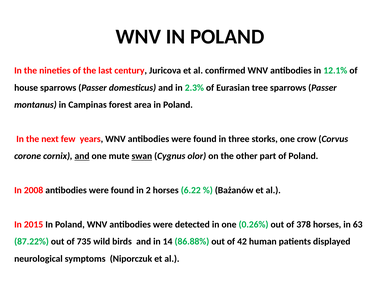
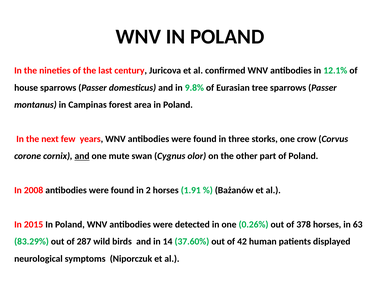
2.3%: 2.3% -> 9.8% (194, 88)
swan underline: present -> none (142, 156)
6.22: 6.22 -> 1.91 (191, 190)
87.22%: 87.22% -> 83.29% (31, 242)
735: 735 -> 287 (84, 242)
86.88%: 86.88% -> 37.60% (192, 242)
